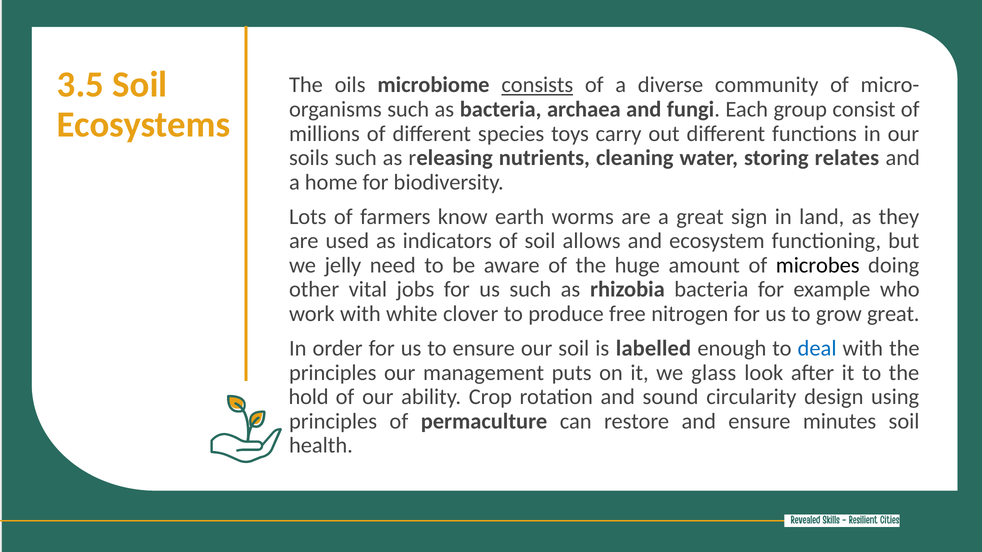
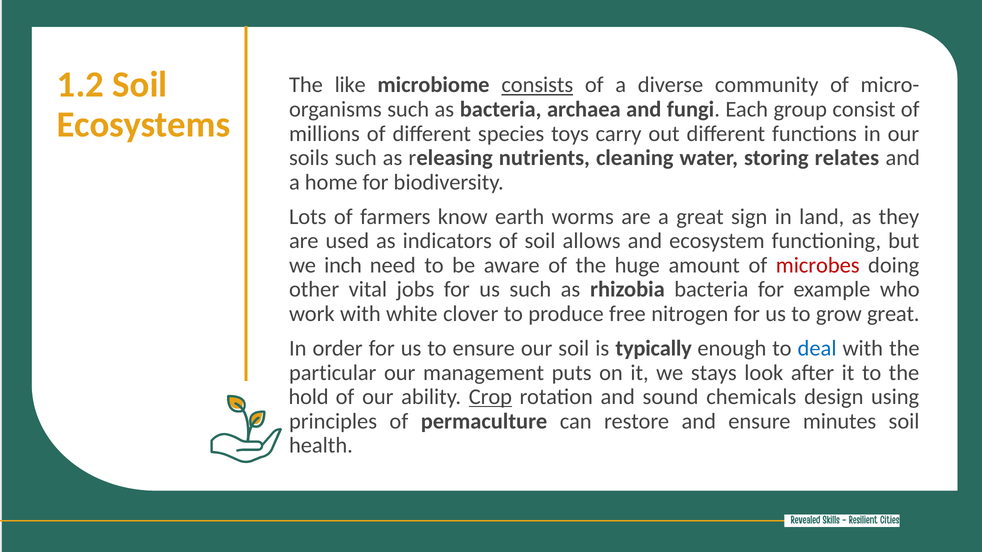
3.5: 3.5 -> 1.2 (80, 85)
oils: oils -> like (350, 85)
jelly: jelly -> inch (343, 265)
microbes colour: black -> red (818, 265)
labelled: labelled -> typically (654, 349)
principles: principles -> particular (333, 373)
glass: glass -> stays (714, 373)
Crop underline: none -> present (490, 397)
circularity: circularity -> chemicals (751, 397)
